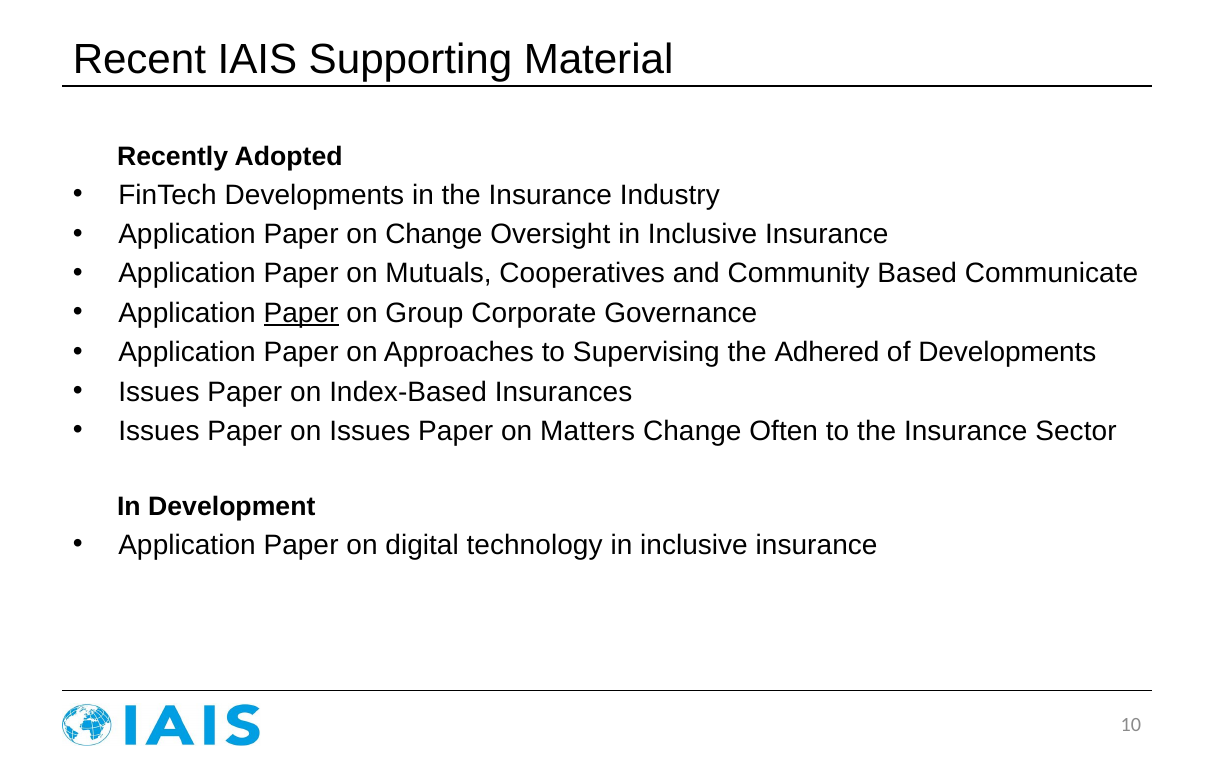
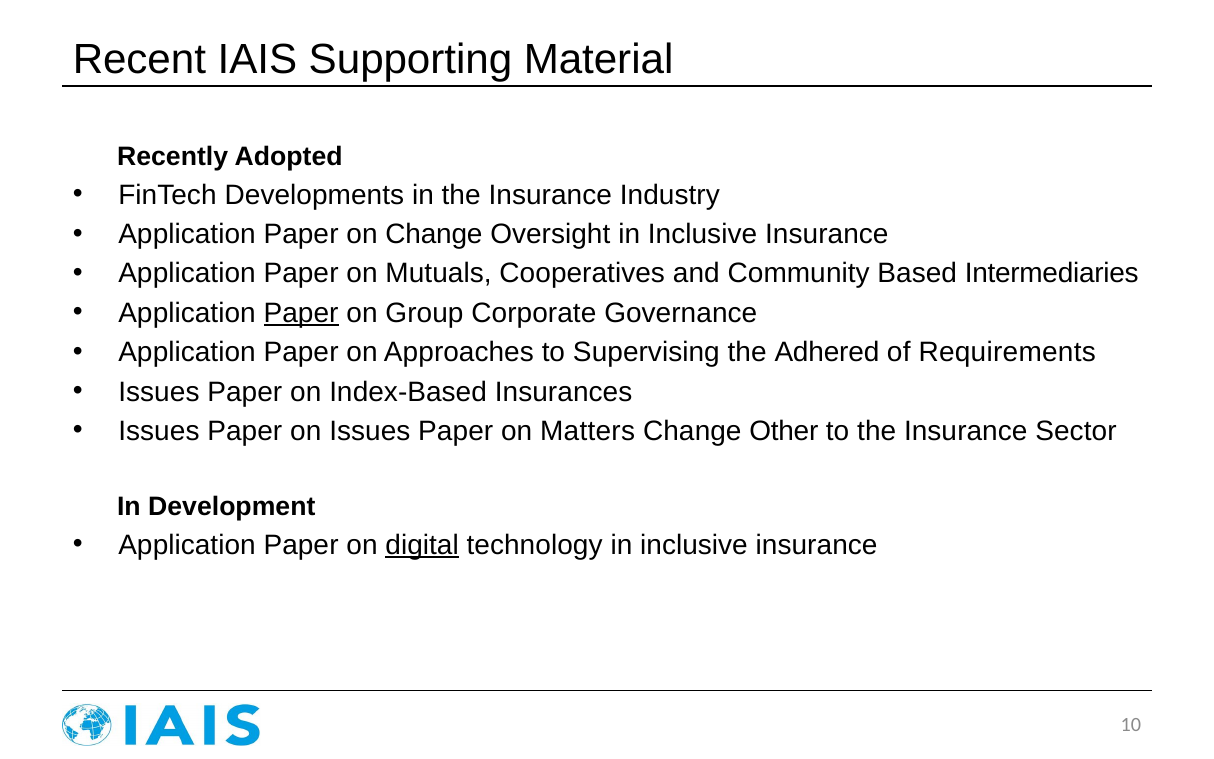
Communicate: Communicate -> Intermediaries (1052, 274)
of Developments: Developments -> Requirements (1007, 352)
Often: Often -> Other (784, 431)
digital underline: none -> present (422, 545)
